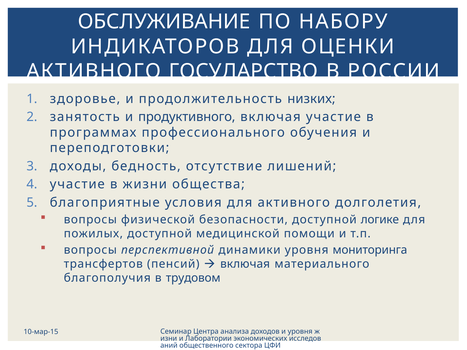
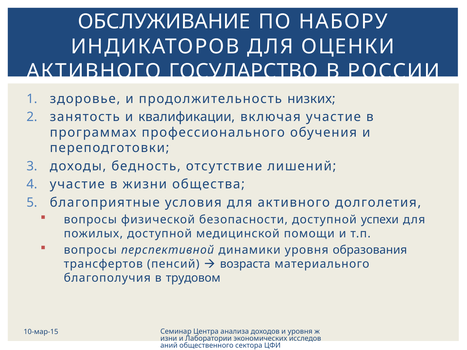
продуктивного: продуктивного -> квалификации (187, 117)
логике: логике -> успехи (380, 220)
мониторинга: мониторинга -> образования (370, 250)
включая: включая -> возраста (245, 264)
